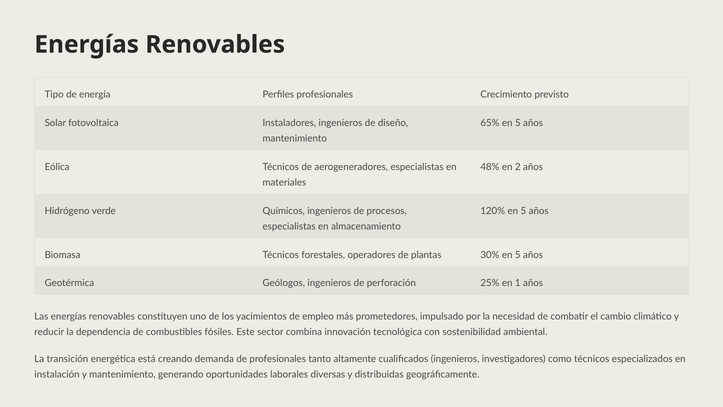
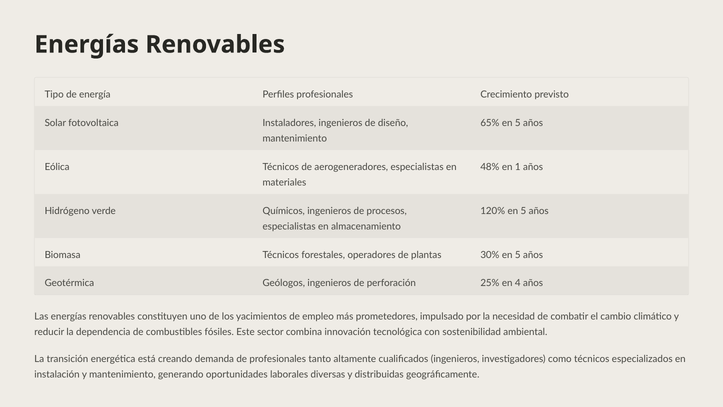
2: 2 -> 1 (518, 167)
1: 1 -> 4 (518, 283)
